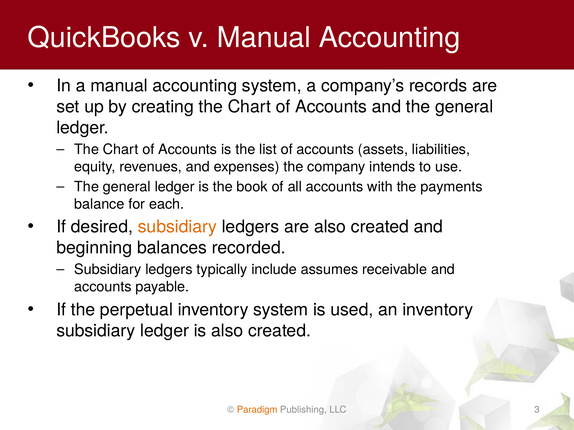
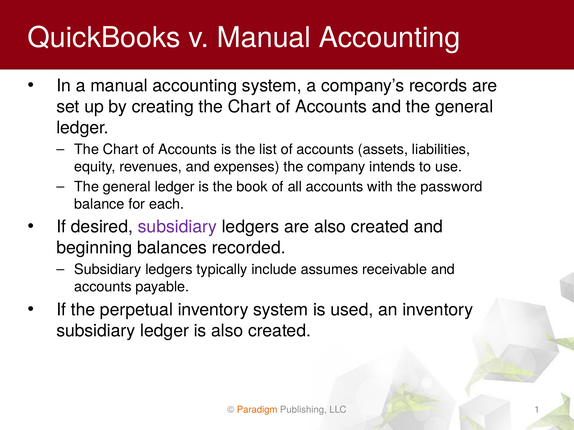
payments: payments -> password (452, 187)
subsidiary colour: orange -> purple (177, 227)
3: 3 -> 1 (537, 410)
